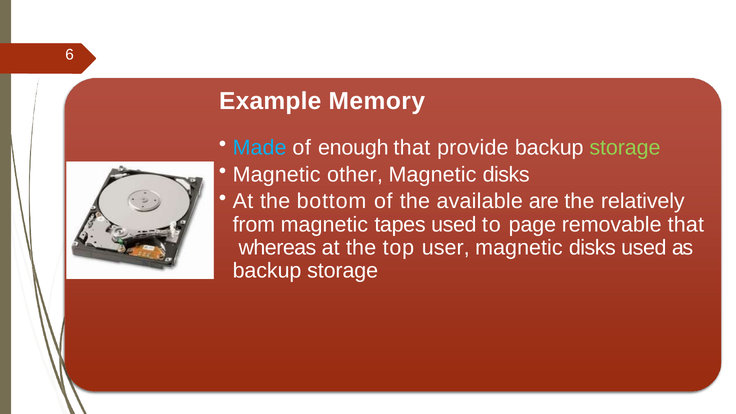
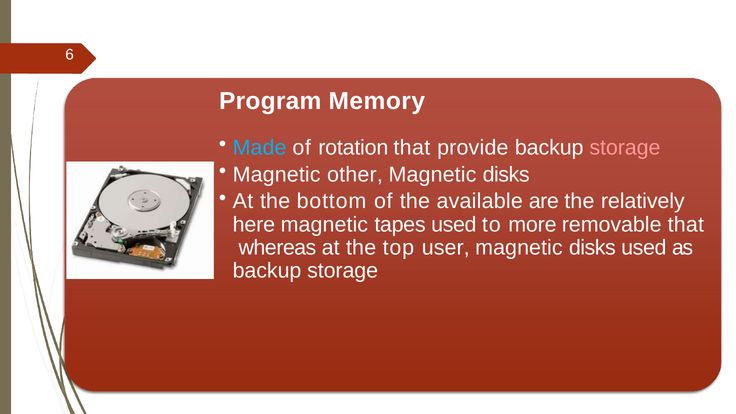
Example: Example -> Program (270, 101)
enough: enough -> rotation (353, 147)
storage colour: light green -> pink (625, 147)
from: from -> here (254, 224)
page: page -> more (532, 224)
